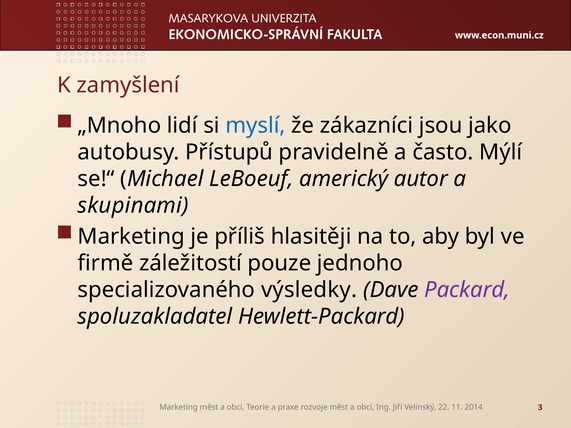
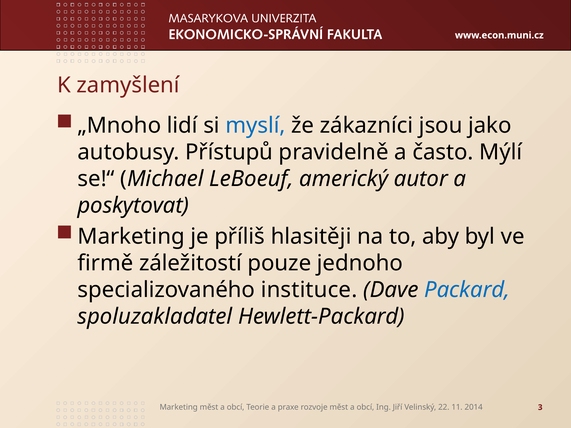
skupinami: skupinami -> poskytovat (133, 206)
výsledky: výsledky -> instituce (309, 290)
Packard colour: purple -> blue (467, 290)
